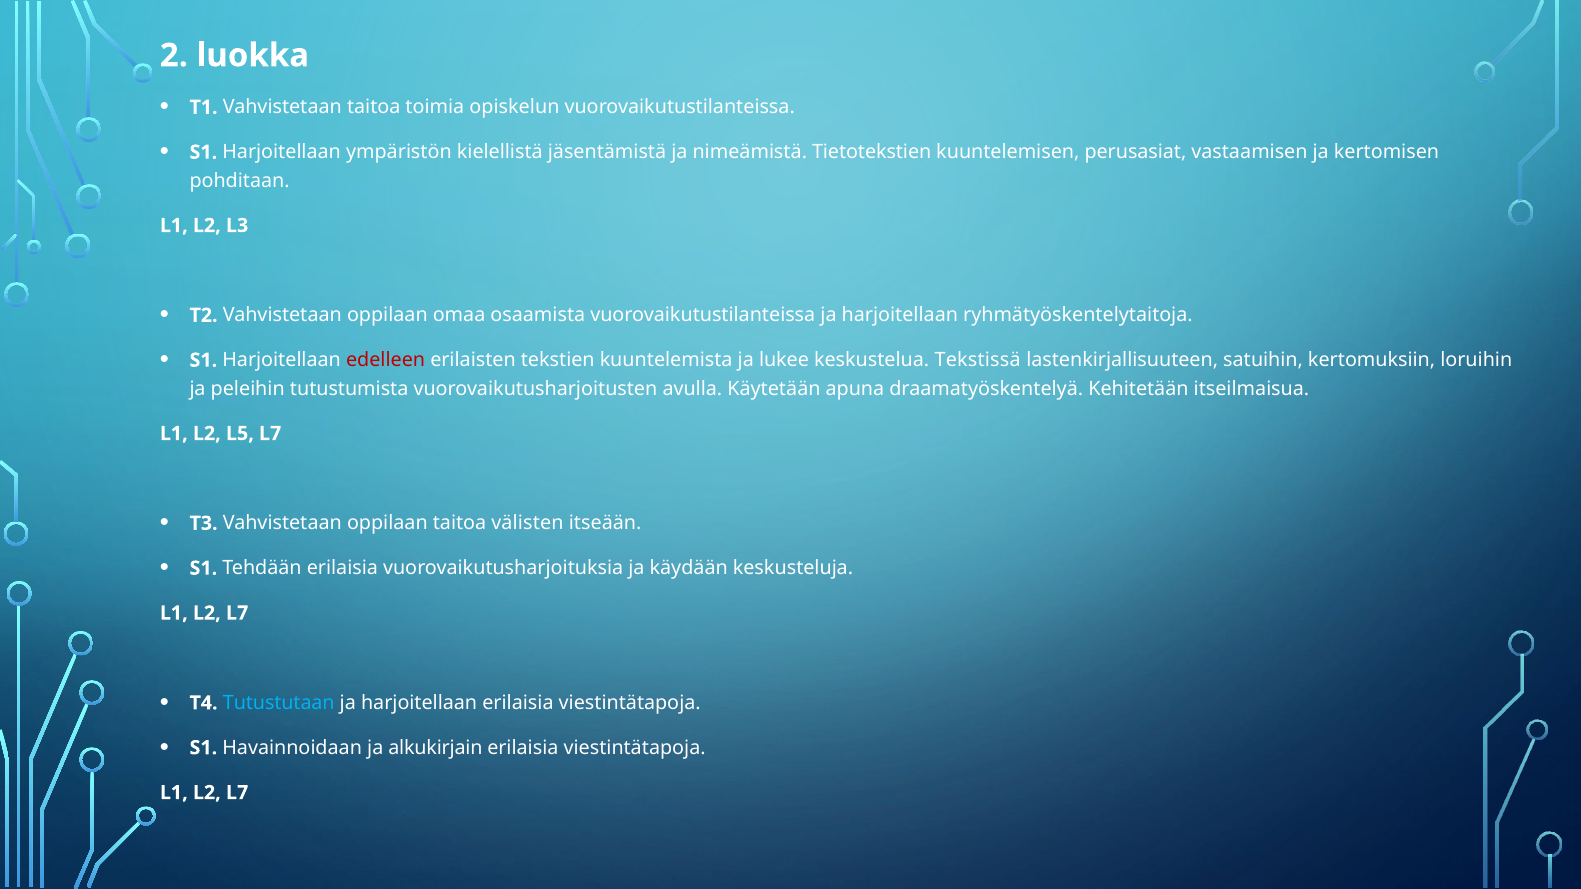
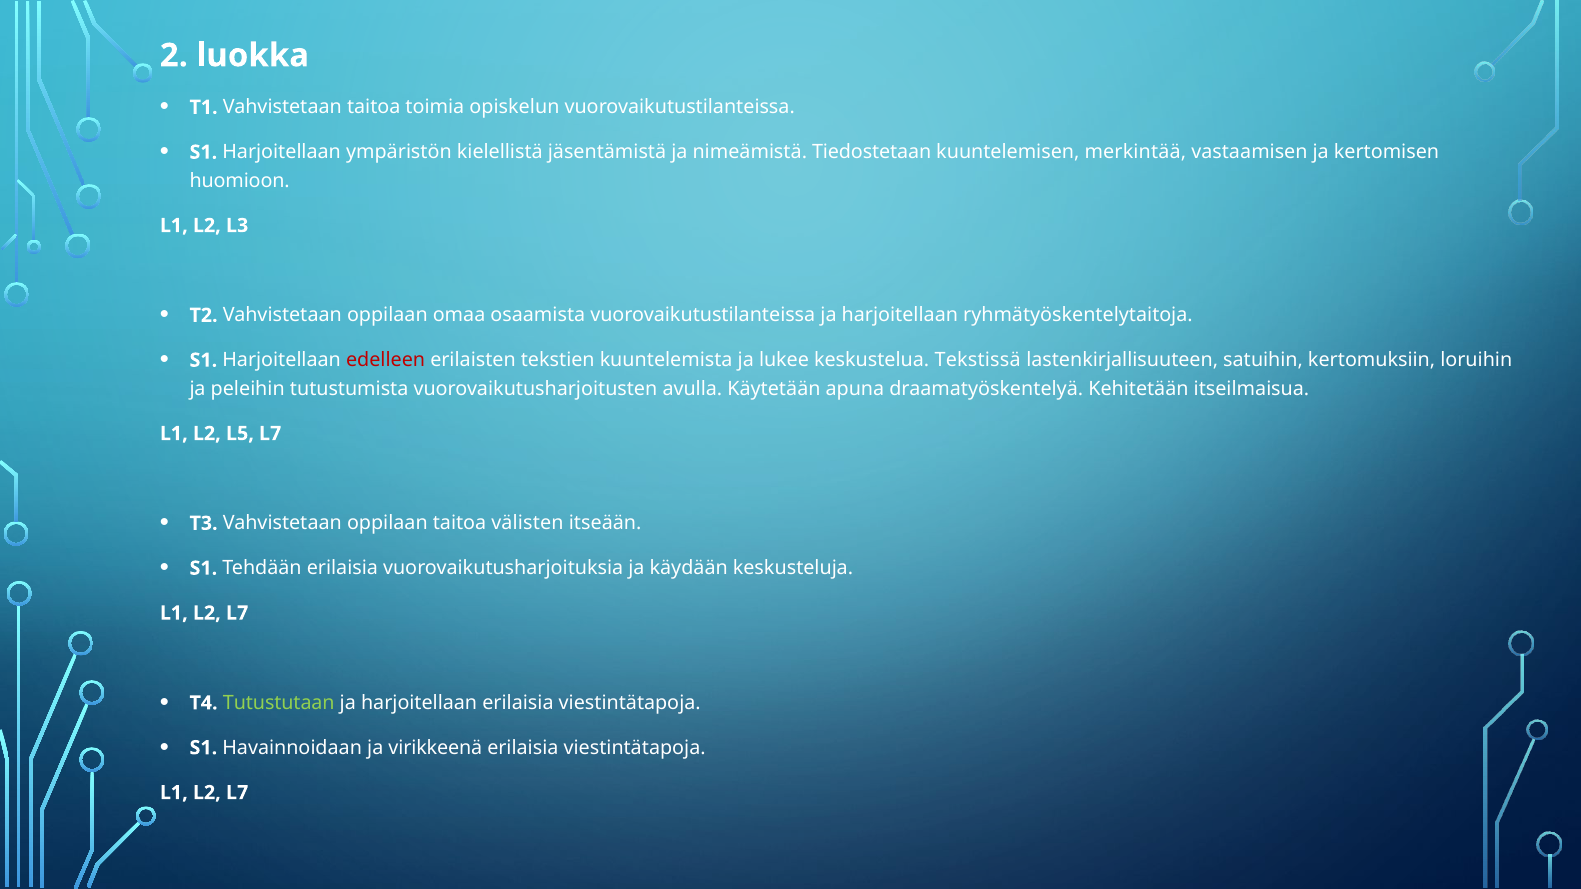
Tietotekstien: Tietotekstien -> Tiedostetaan (872, 152)
perusasiat: perusasiat -> merkintää (1135, 152)
pohditaan: pohditaan -> huomioon (240, 181)
Tutustutaan colour: light blue -> light green (279, 703)
alkukirjain: alkukirjain -> virikkeenä (435, 748)
